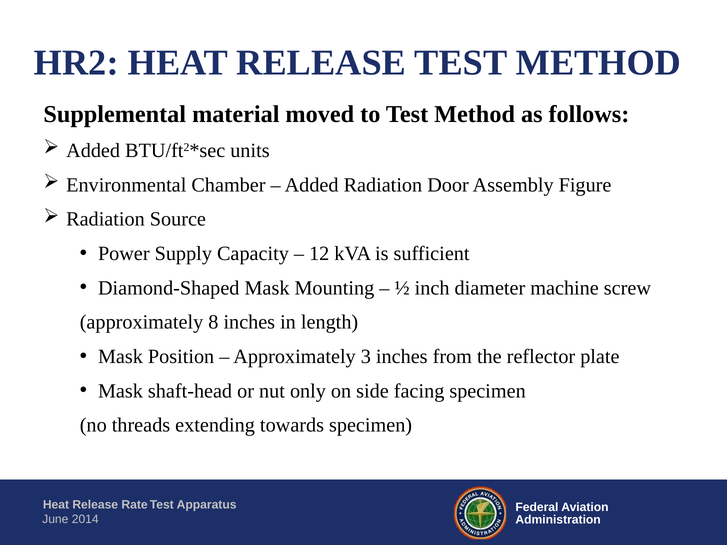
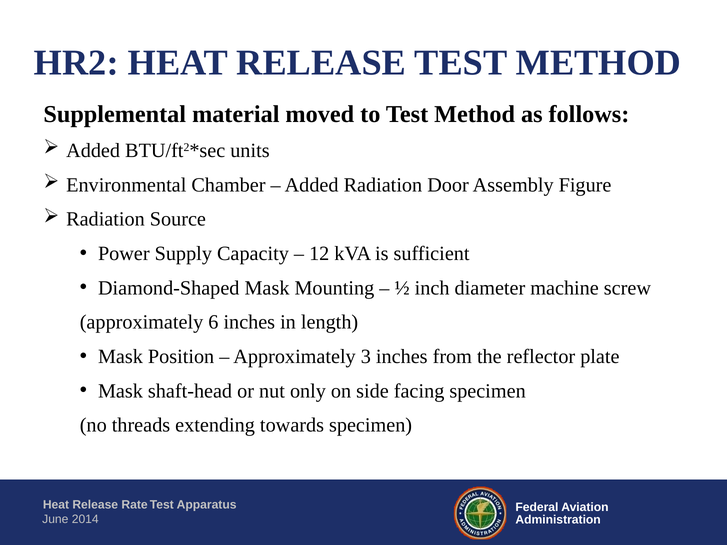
8: 8 -> 6 (213, 322)
